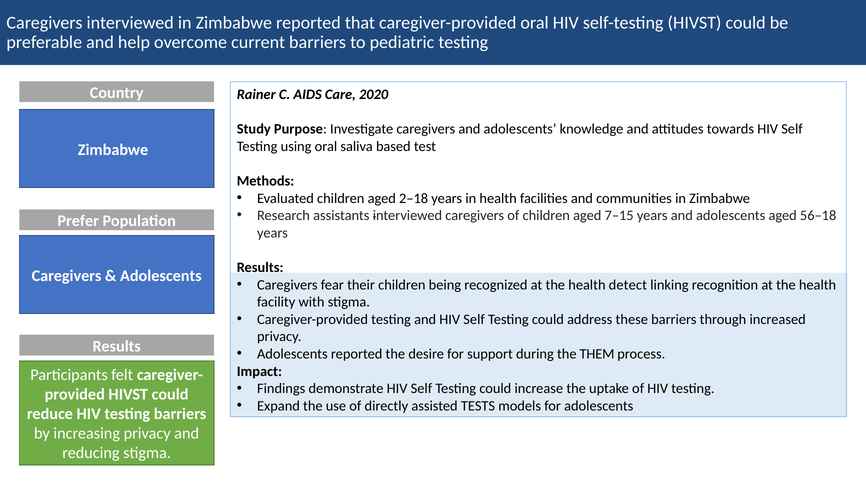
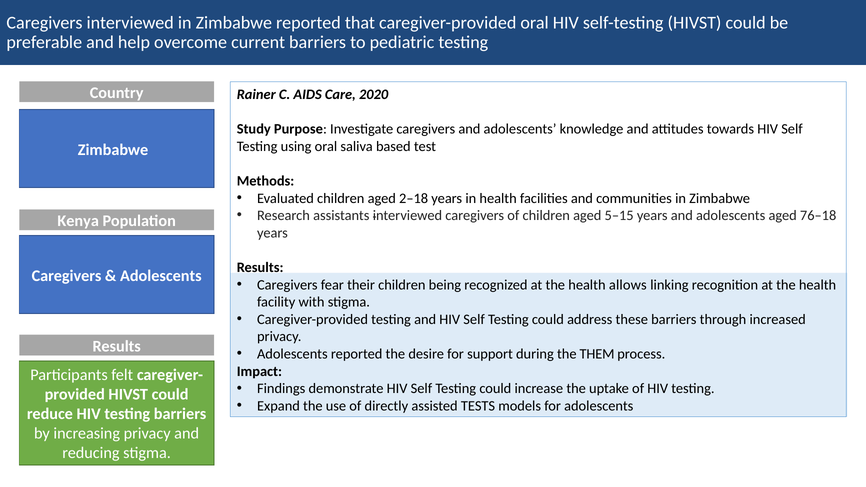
7–15: 7–15 -> 5–15 (619, 216)
56–18: 56–18 -> 76–18 (818, 216)
Prefer: Prefer -> Kenya (78, 221)
detect: detect -> allows (628, 285)
